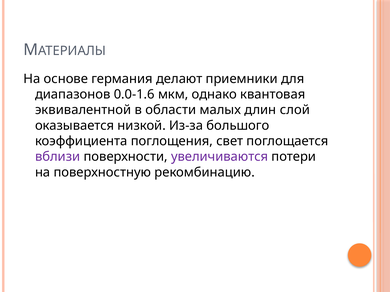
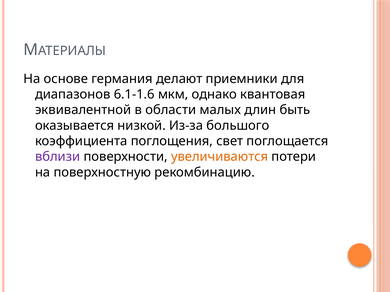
0.0-1.6: 0.0-1.6 -> 6.1-1.6 (134, 95)
слой: слой -> быть (295, 110)
увеличиваются colour: purple -> orange (220, 157)
